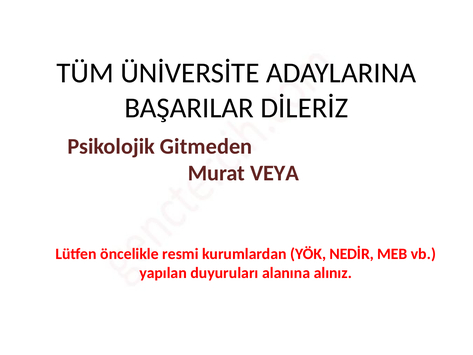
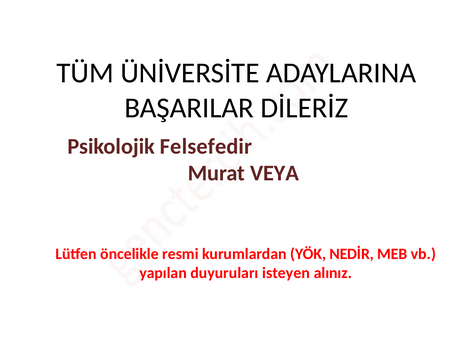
Gitmeden: Gitmeden -> Felsefedir (206, 146)
alanına: alanına -> isteyen (286, 273)
